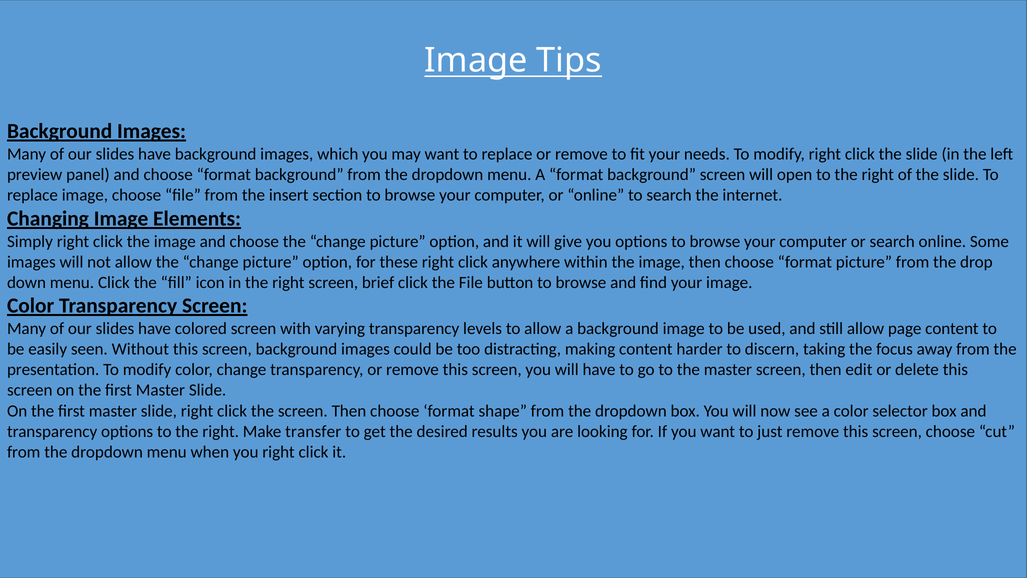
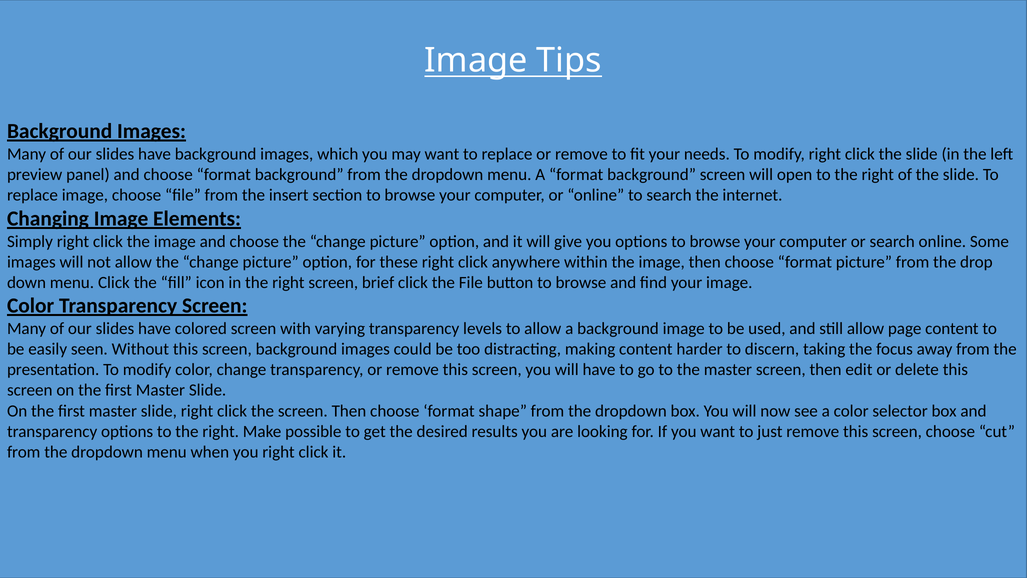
transfer: transfer -> possible (313, 431)
